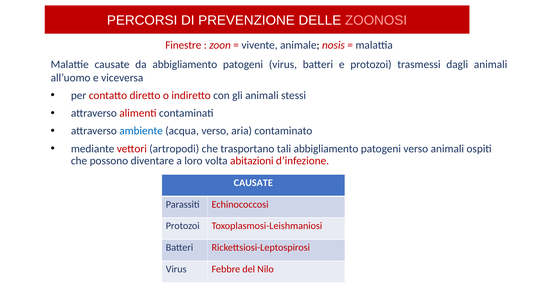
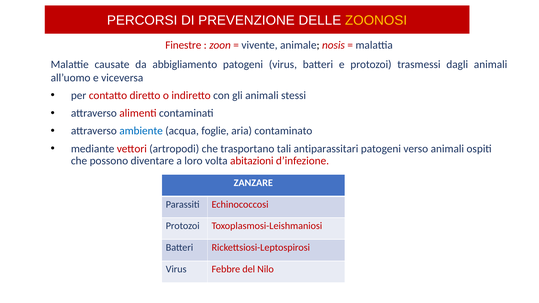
ZOONOSI colour: pink -> yellow (376, 20)
acqua verso: verso -> foglie (215, 131)
tali abbigliamento: abbigliamento -> antiparassitari (326, 149)
CAUSATE: CAUSATE -> ZANZARE (253, 183)
